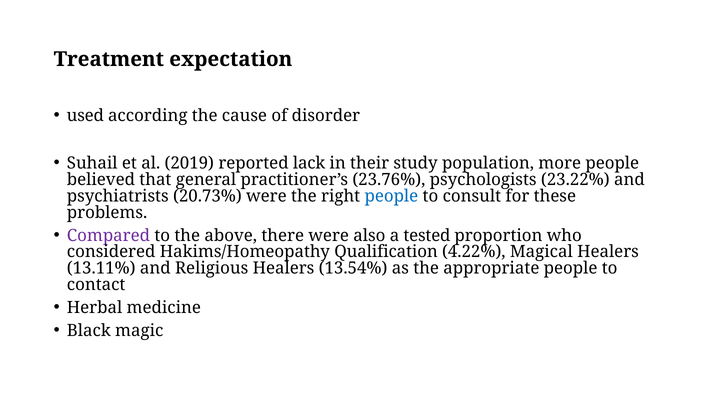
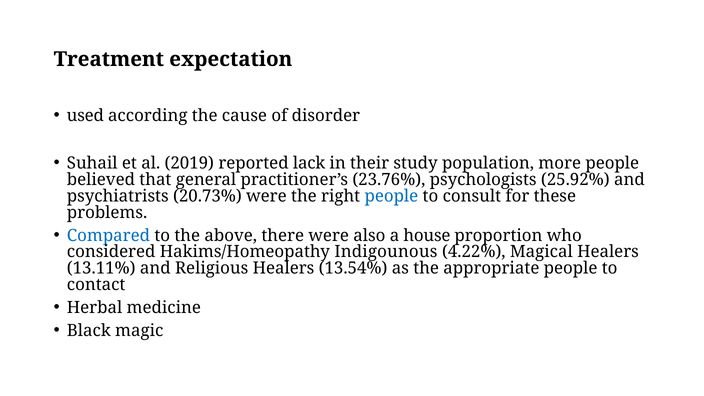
23.22%: 23.22% -> 25.92% (575, 180)
Compared colour: purple -> blue (108, 235)
tested: tested -> house (427, 235)
Qualification: Qualification -> Indigounous (386, 252)
